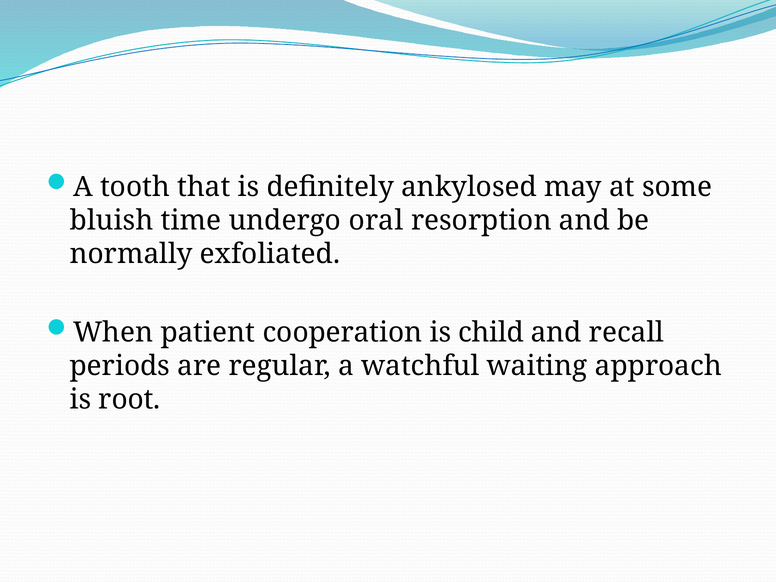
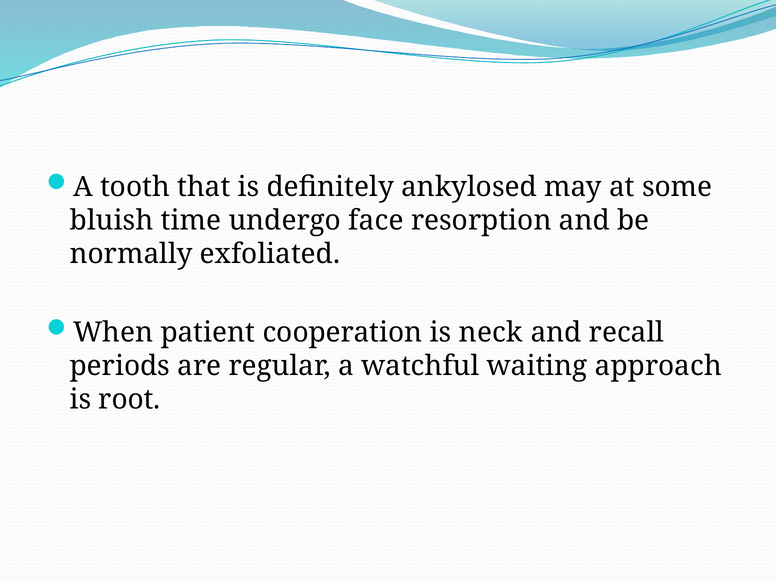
oral: oral -> face (376, 220)
child: child -> neck (491, 332)
